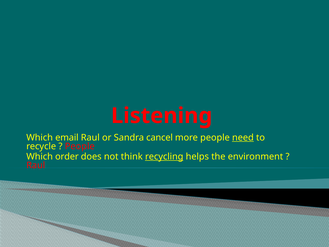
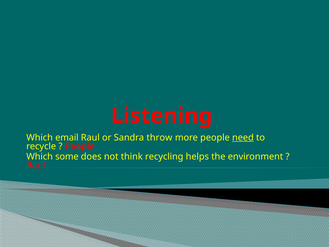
cancel: cancel -> throw (159, 137)
order: order -> some (67, 156)
recycling underline: present -> none (164, 156)
